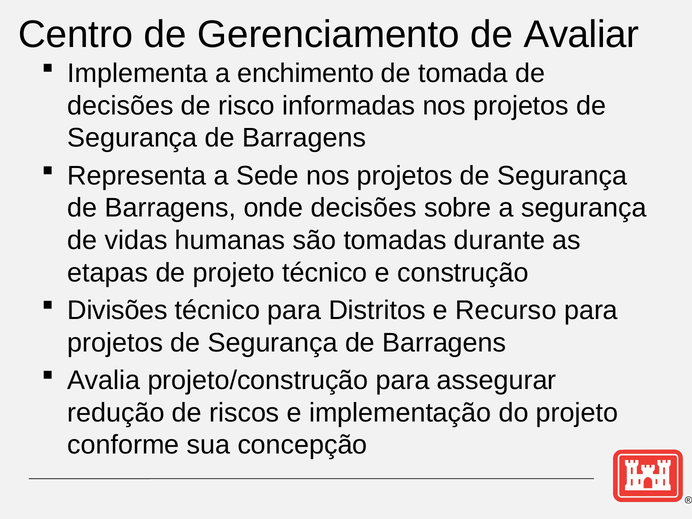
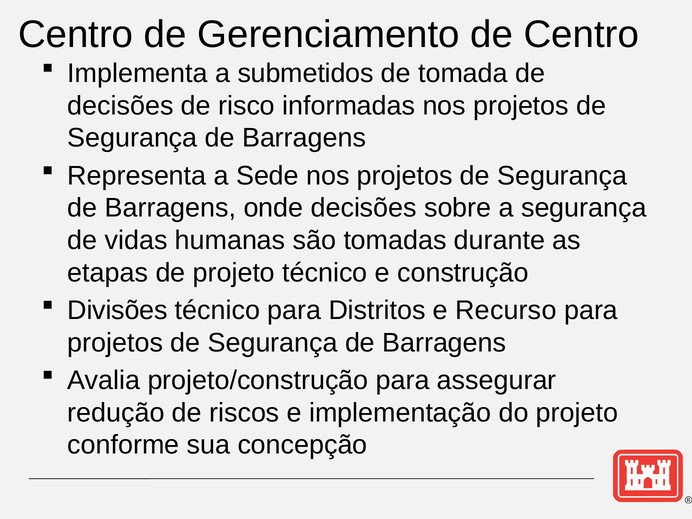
de Avaliar: Avaliar -> Centro (581, 34)
enchimento: enchimento -> submetidos (306, 73)
